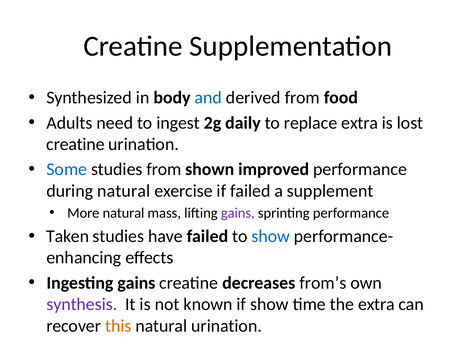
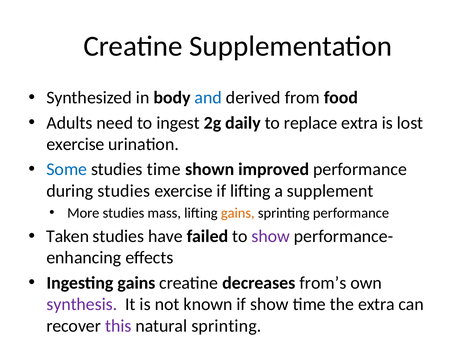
creatine: creatine -> exercise (75, 144)
studies from: from -> time (164, 169)
during natural: natural -> studies (124, 191)
if failed: failed -> lifting (250, 191)
More natural: natural -> studies (123, 213)
gains colour: purple -> orange (238, 213)
show colour: blue -> purple (271, 236)
this colour: orange -> purple (118, 326)
natural urination: urination -> sprinting (226, 326)
